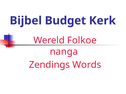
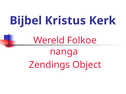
Budget: Budget -> Kristus (65, 21)
Words: Words -> Object (87, 65)
